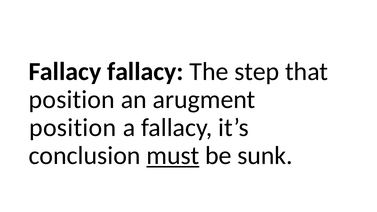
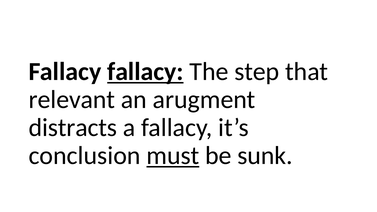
fallacy underline: none -> present (145, 72)
position: position -> relevant (72, 100)
position: position -> distracts (73, 128)
